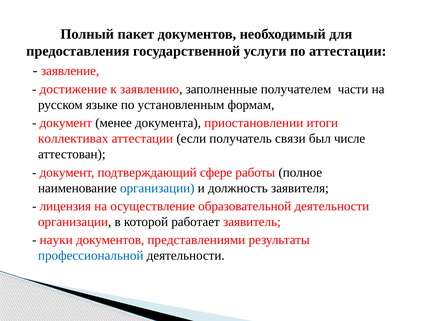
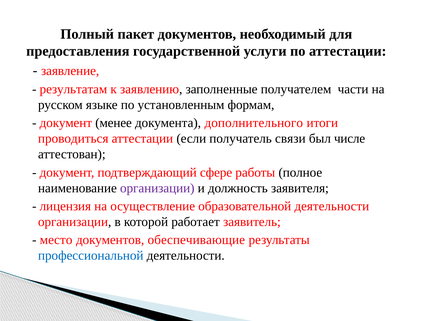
достижение: достижение -> результатам (73, 89)
приостановлении: приостановлении -> дополнительного (254, 123)
коллективах: коллективах -> проводиться (73, 139)
организации colour: blue -> purple (157, 188)
науки: науки -> место (56, 240)
представлениями: представлениями -> обеспечивающие (196, 240)
